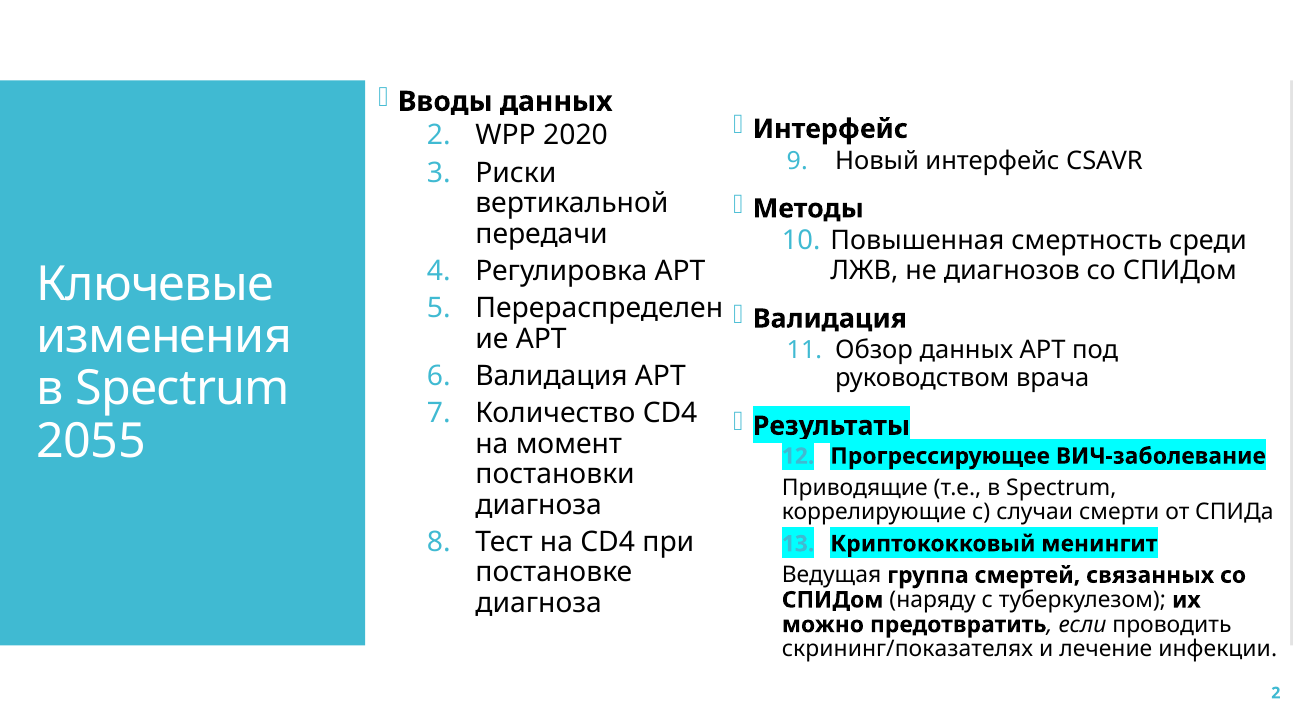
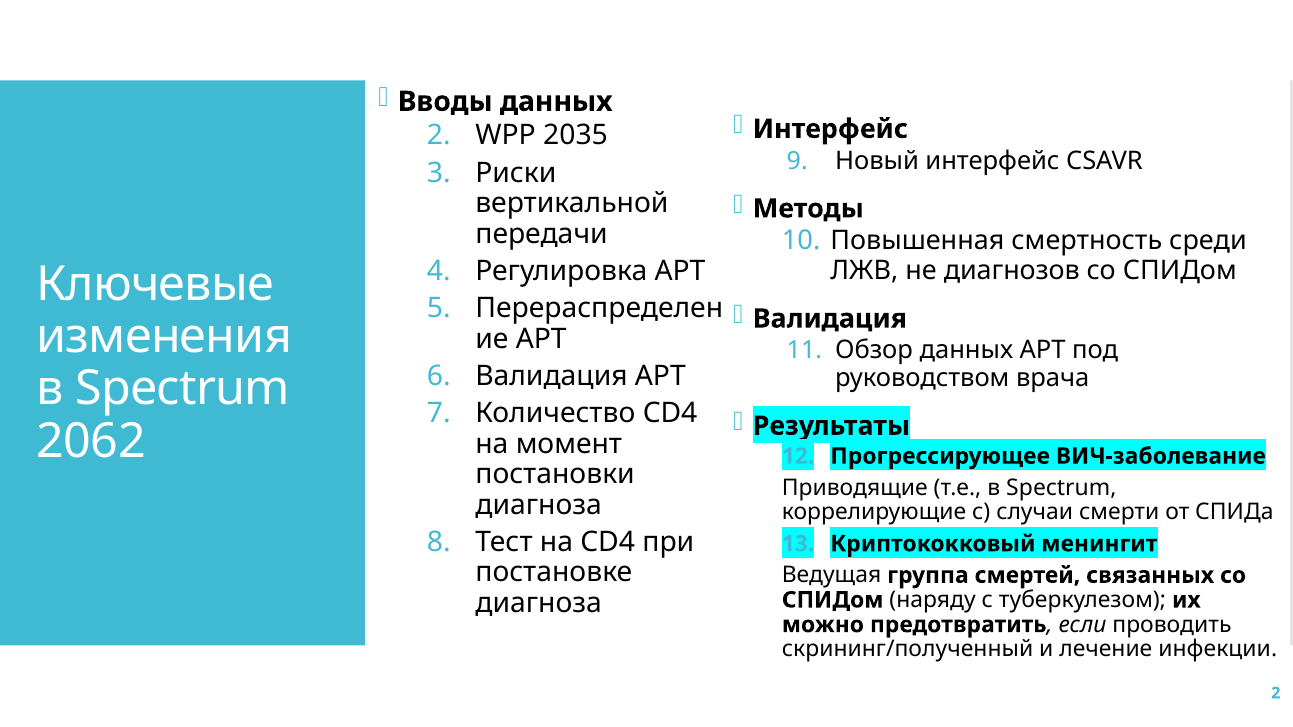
2020: 2020 -> 2035 (576, 136)
2055: 2055 -> 2062 (91, 441)
скрининг/показателях: скрининг/показателях -> скрининг/полученный (908, 650)
